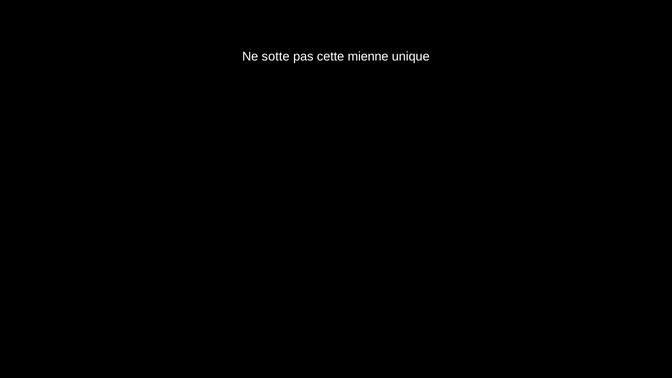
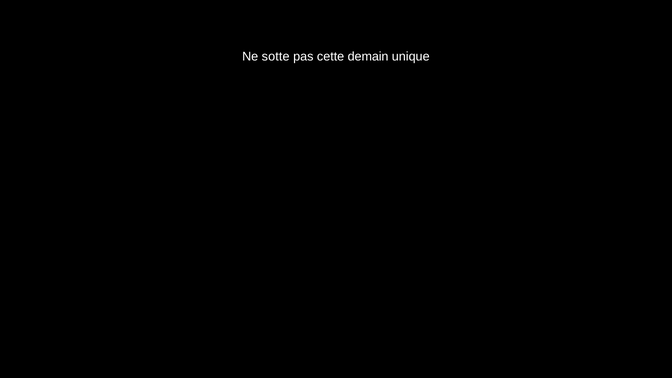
mienne: mienne -> demain (368, 57)
